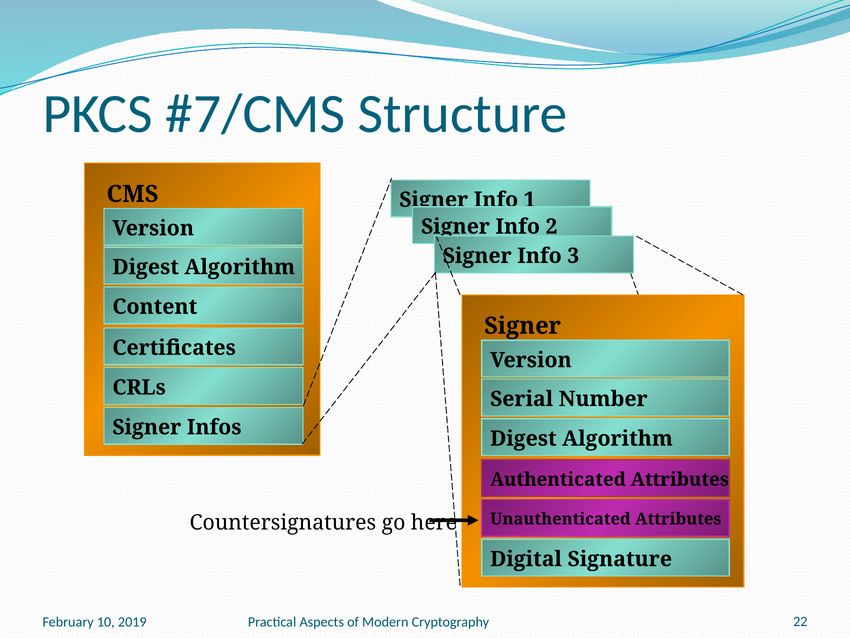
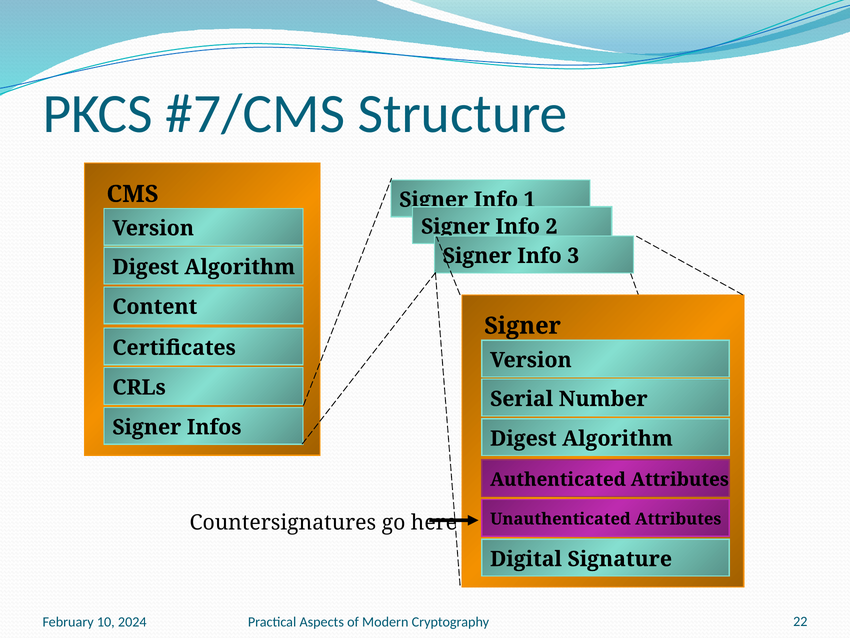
2019: 2019 -> 2024 (132, 621)
